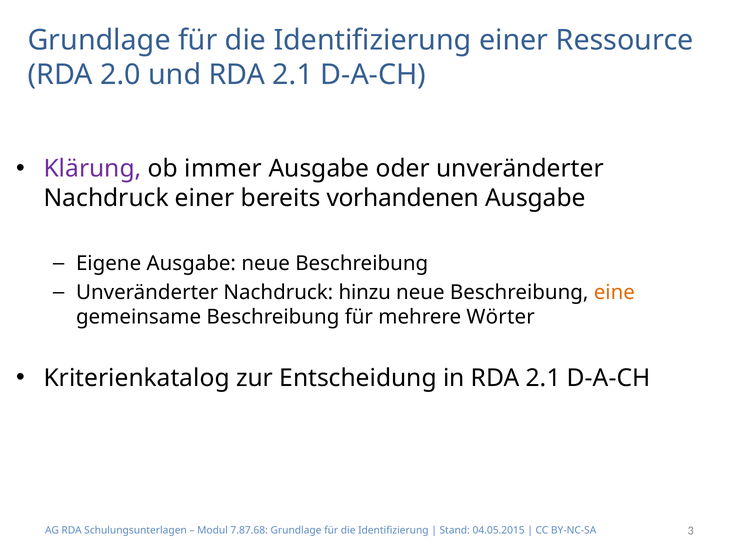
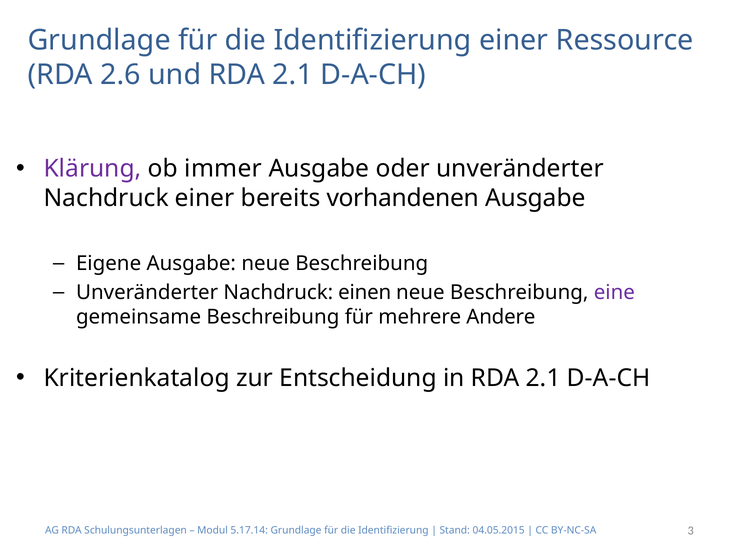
2.0: 2.0 -> 2.6 (120, 75)
hinzu: hinzu -> einen (365, 292)
eine colour: orange -> purple (614, 292)
Wörter: Wörter -> Andere (501, 317)
7.87.68: 7.87.68 -> 5.17.14 (249, 530)
